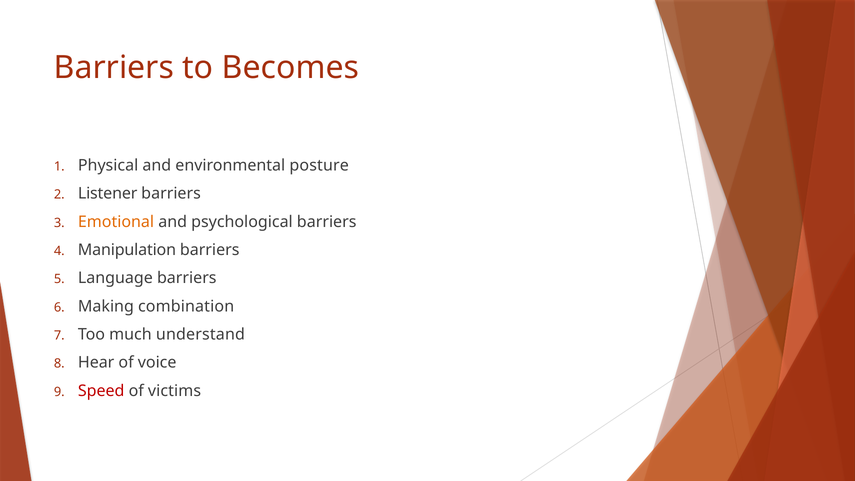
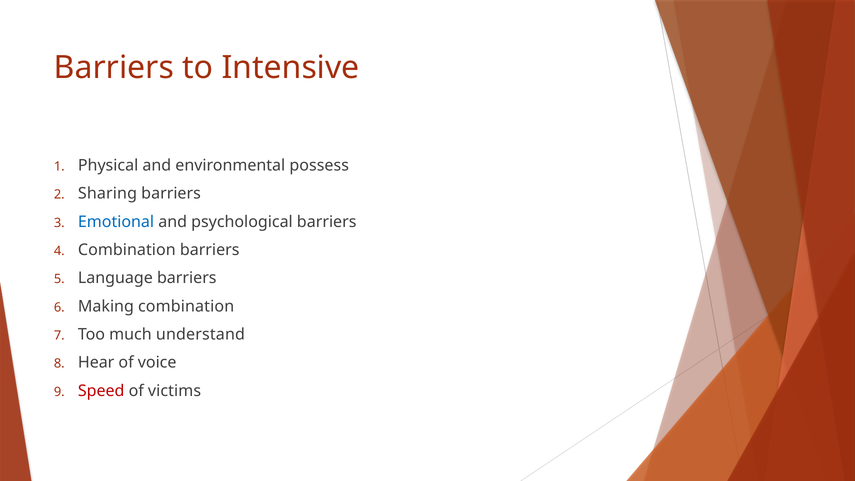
Becomes: Becomes -> Intensive (291, 67)
posture: posture -> possess (319, 165)
Listener: Listener -> Sharing (107, 194)
Emotional colour: orange -> blue (116, 222)
Manipulation: Manipulation -> Combination (127, 250)
